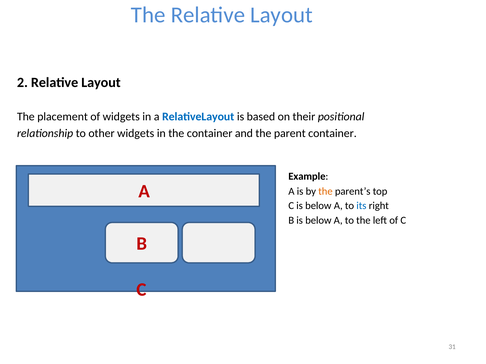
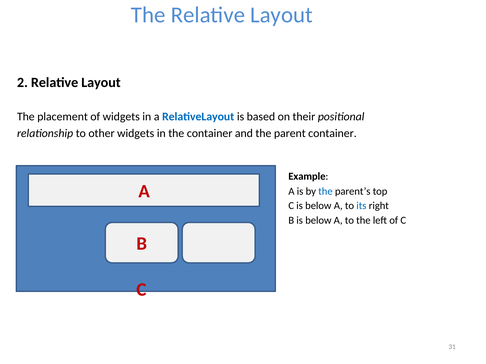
the colour: orange -> blue (325, 191)
